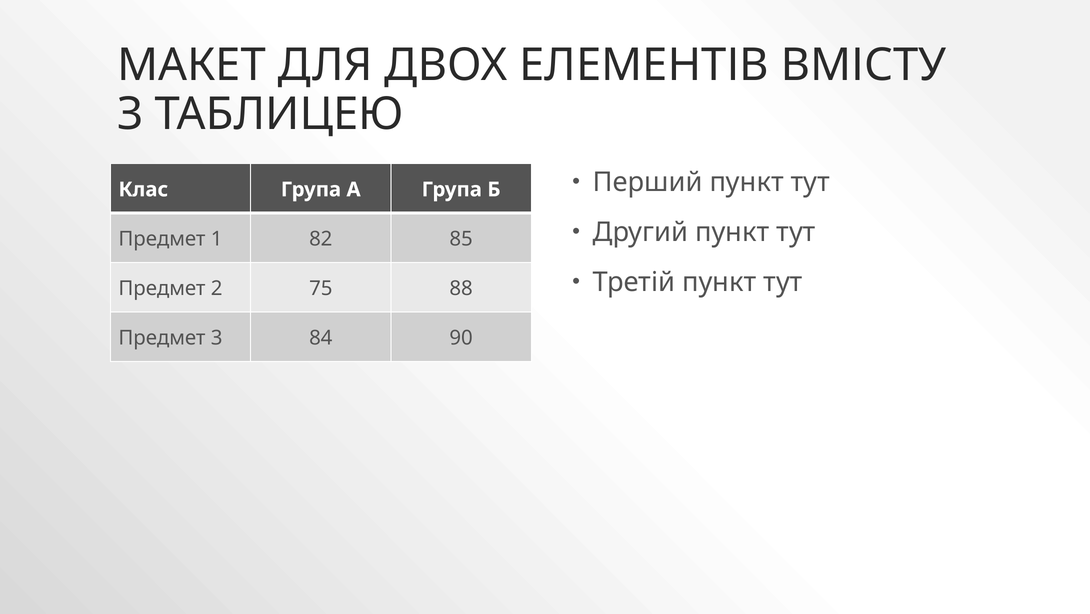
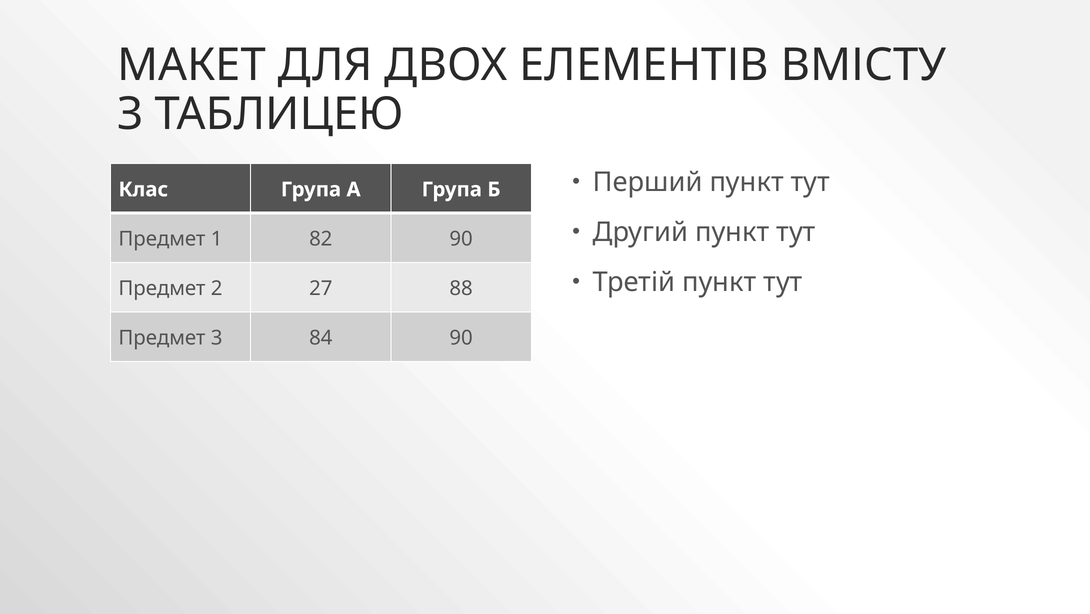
82 85: 85 -> 90 (461, 239)
75: 75 -> 27 (321, 288)
